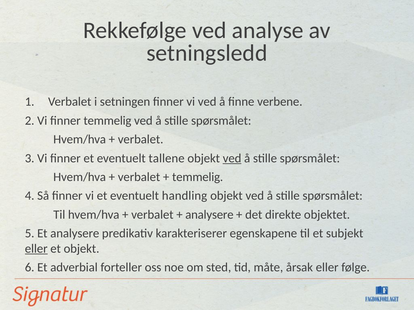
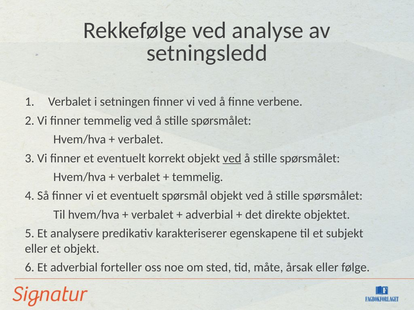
tallene: tallene -> korrekt (167, 158)
handling: handling -> spørsmål (185, 196)
analysere: analysere -> adverbial (209, 215)
eller underline: present -> none (36, 249)
